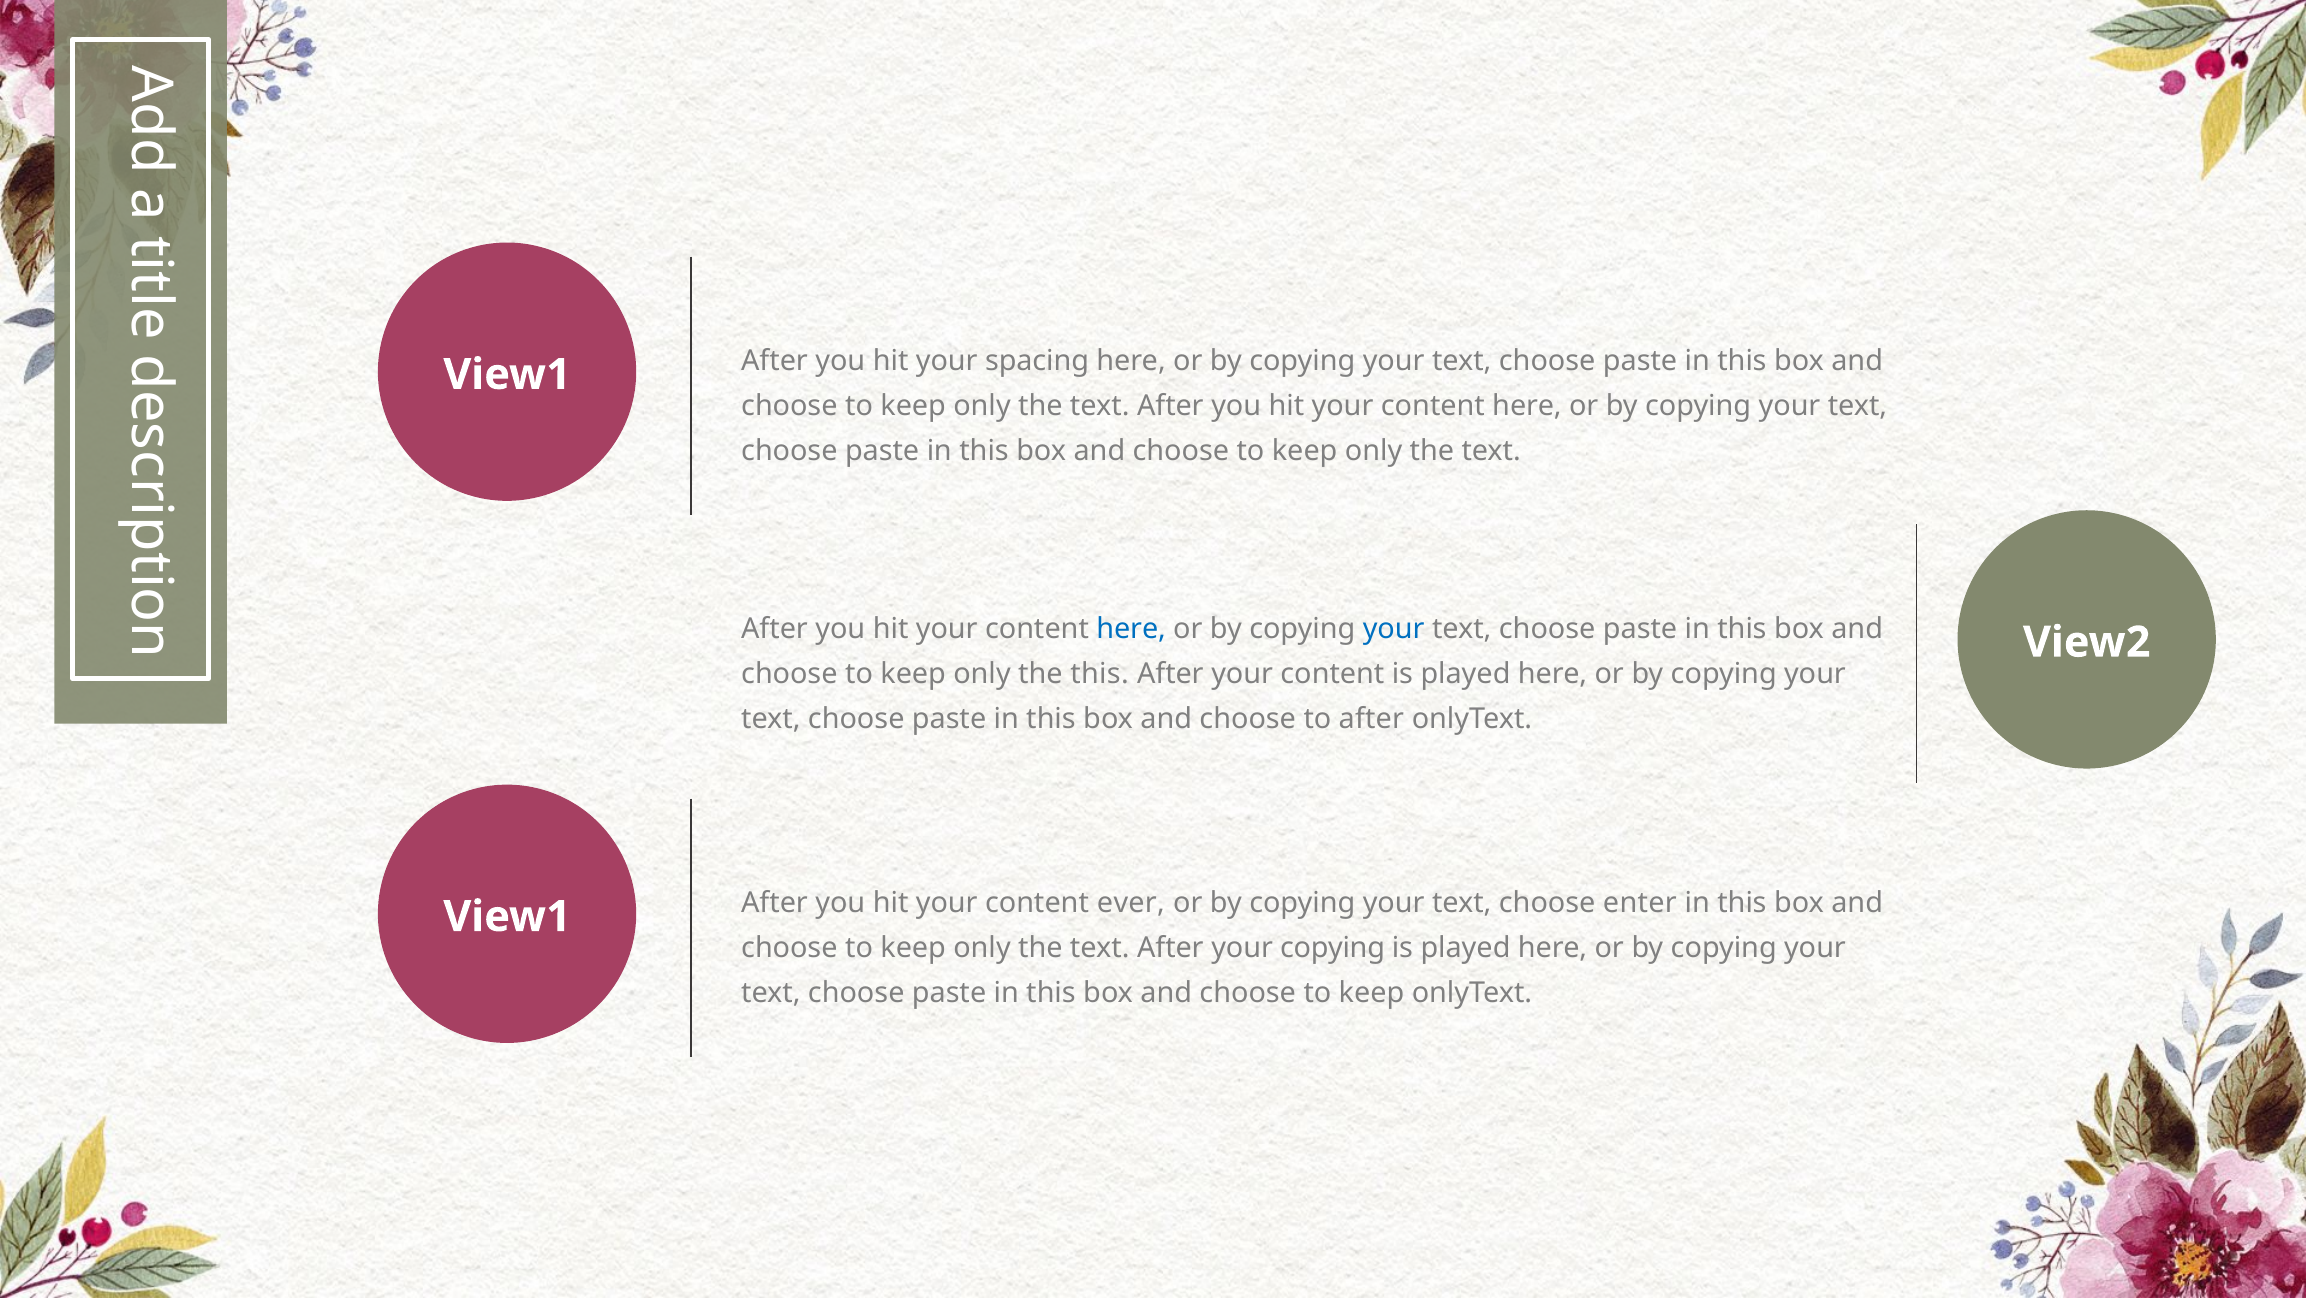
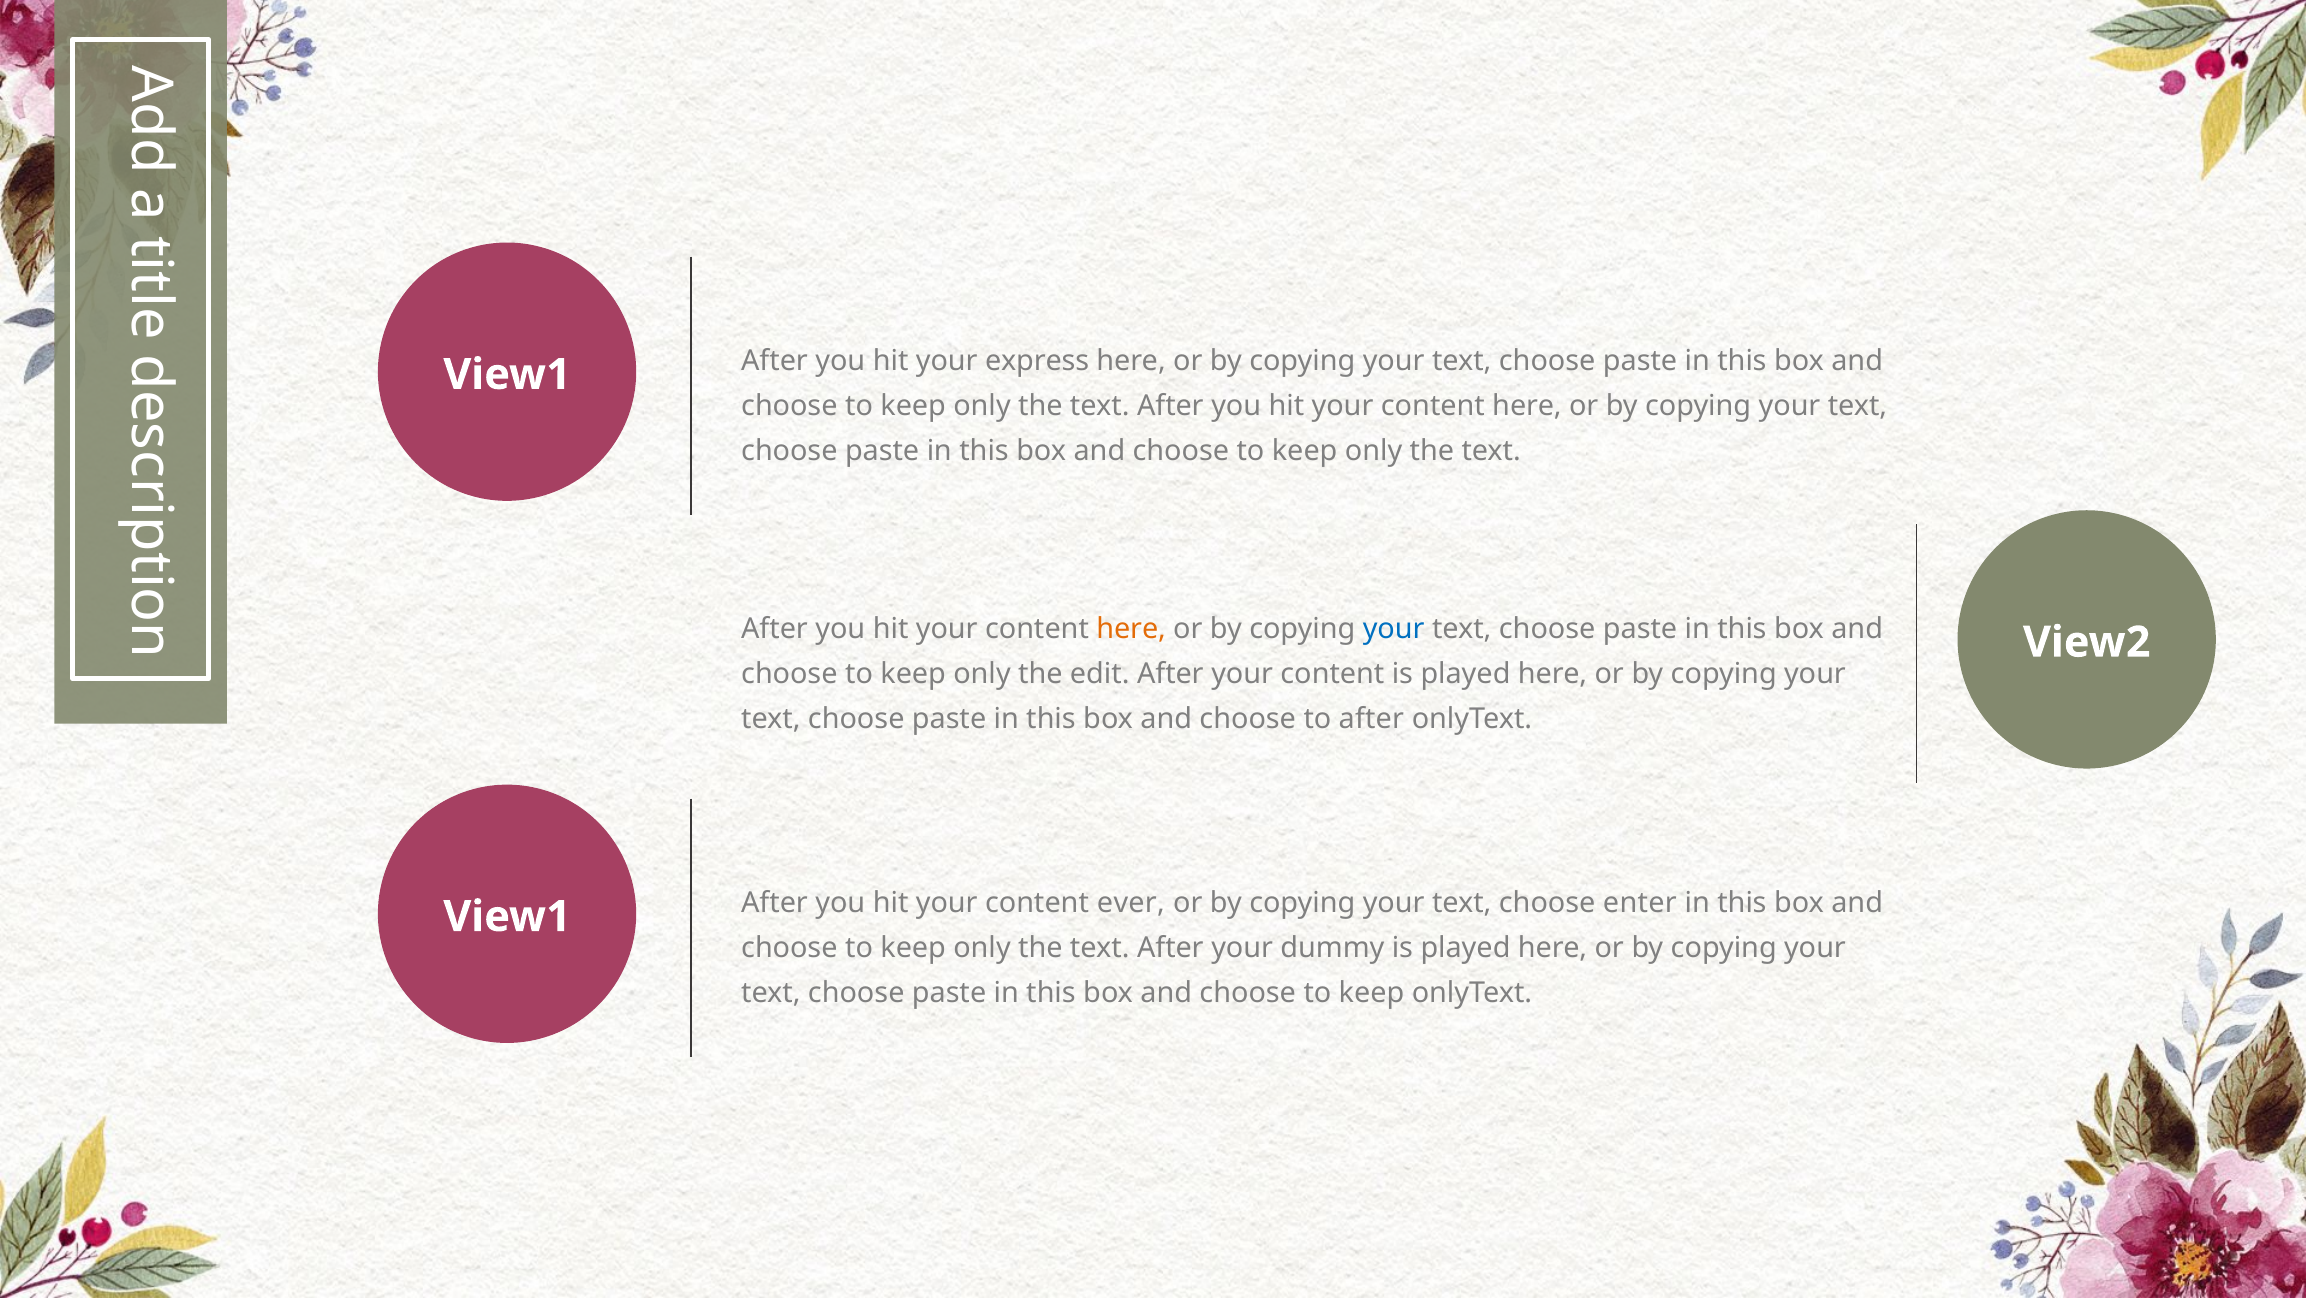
spacing: spacing -> express (1037, 361)
here colour: blue -> orange (1131, 628)
the this: this -> edit (1100, 673)
your copying: copying -> dummy (1332, 948)
